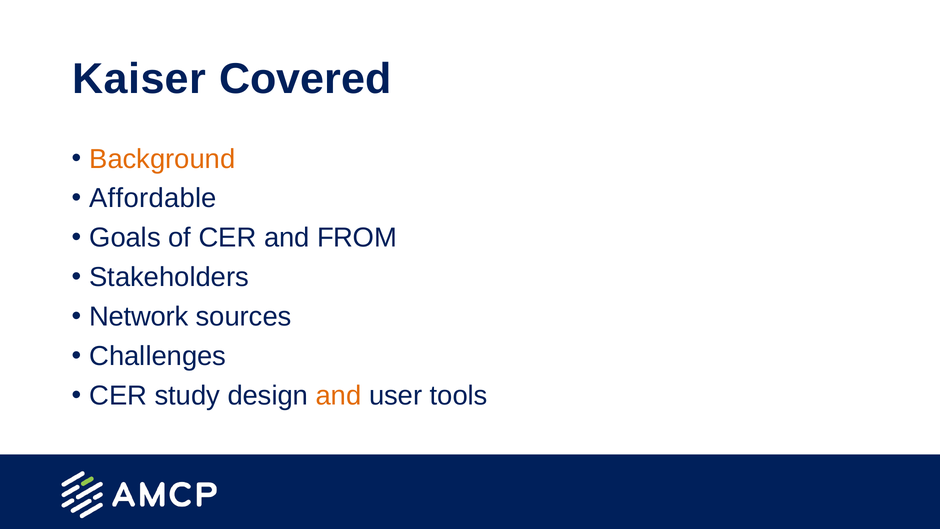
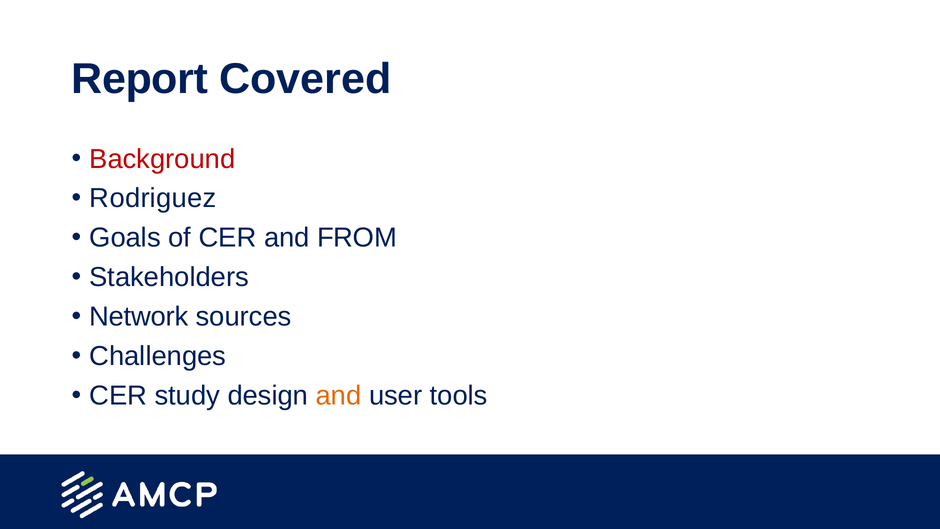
Kaiser: Kaiser -> Report (140, 79)
Background colour: orange -> red (162, 159)
Affordable: Affordable -> Rodriguez (153, 198)
